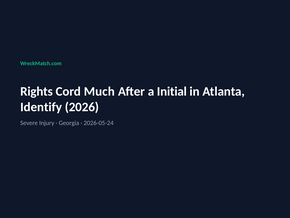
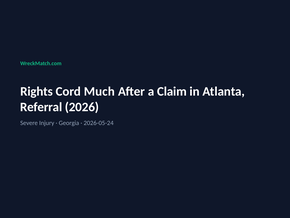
Initial: Initial -> Claim (172, 91)
Identify: Identify -> Referral (41, 107)
